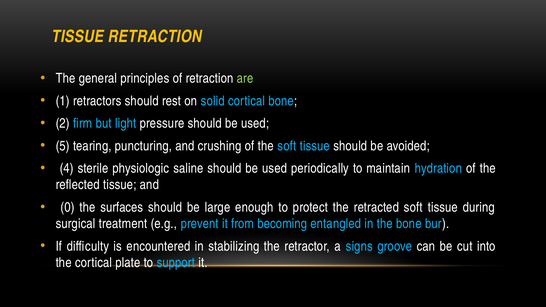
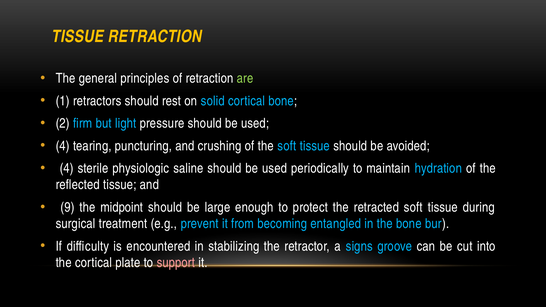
5: 5 -> 4 (63, 146)
0: 0 -> 9 (68, 207)
surfaces: surfaces -> midpoint (122, 207)
support colour: light blue -> pink (176, 263)
